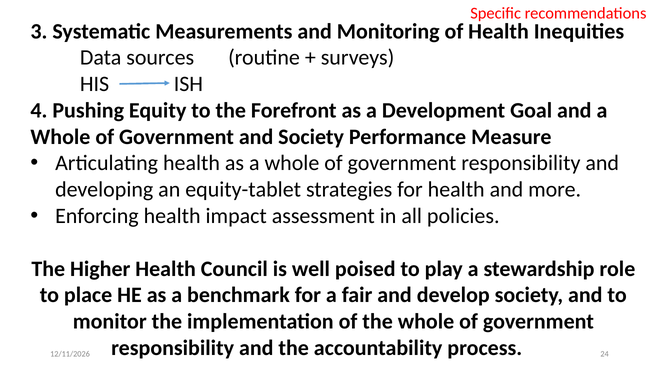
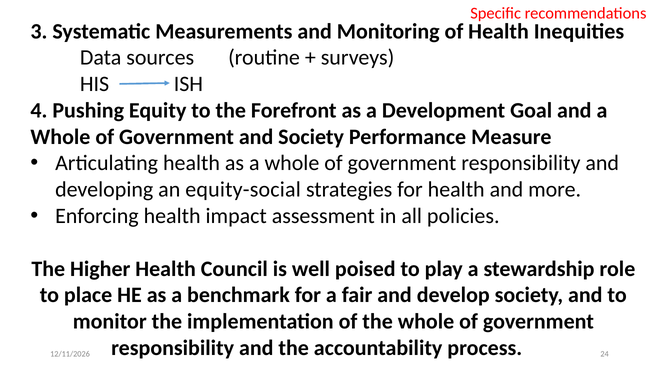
equity-tablet: equity-tablet -> equity-social (243, 189)
